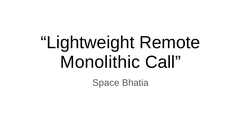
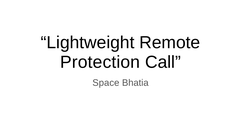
Monolithic: Monolithic -> Protection (100, 62)
